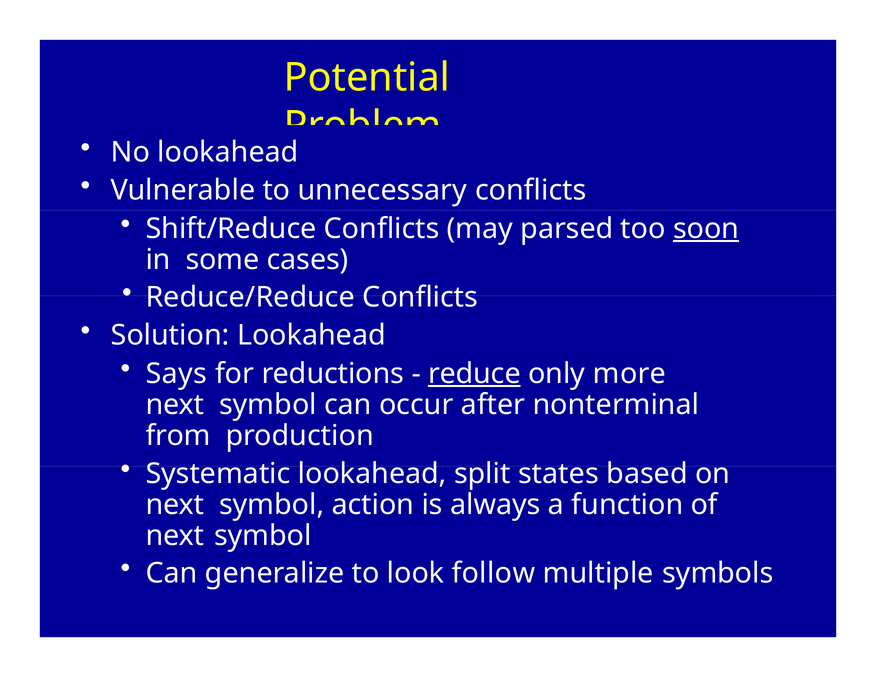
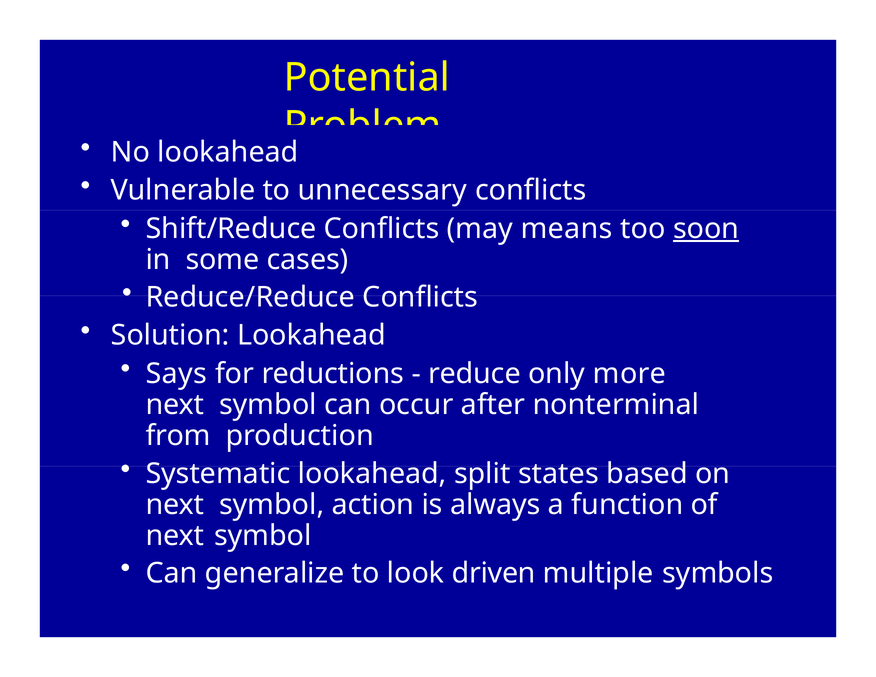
parsed: parsed -> means (567, 229)
reduce underline: present -> none (475, 374)
follow: follow -> driven (494, 573)
